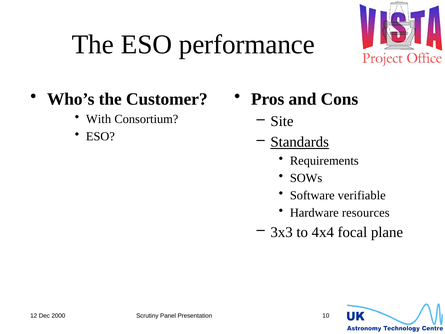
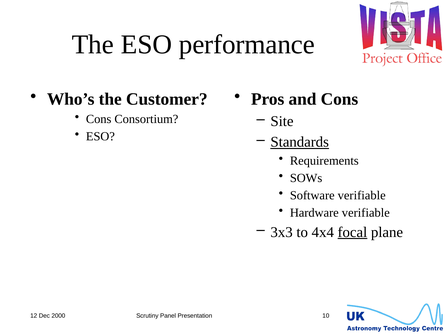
With: With -> Cons (99, 119)
Hardware resources: resources -> verifiable (366, 213)
focal underline: none -> present (352, 232)
